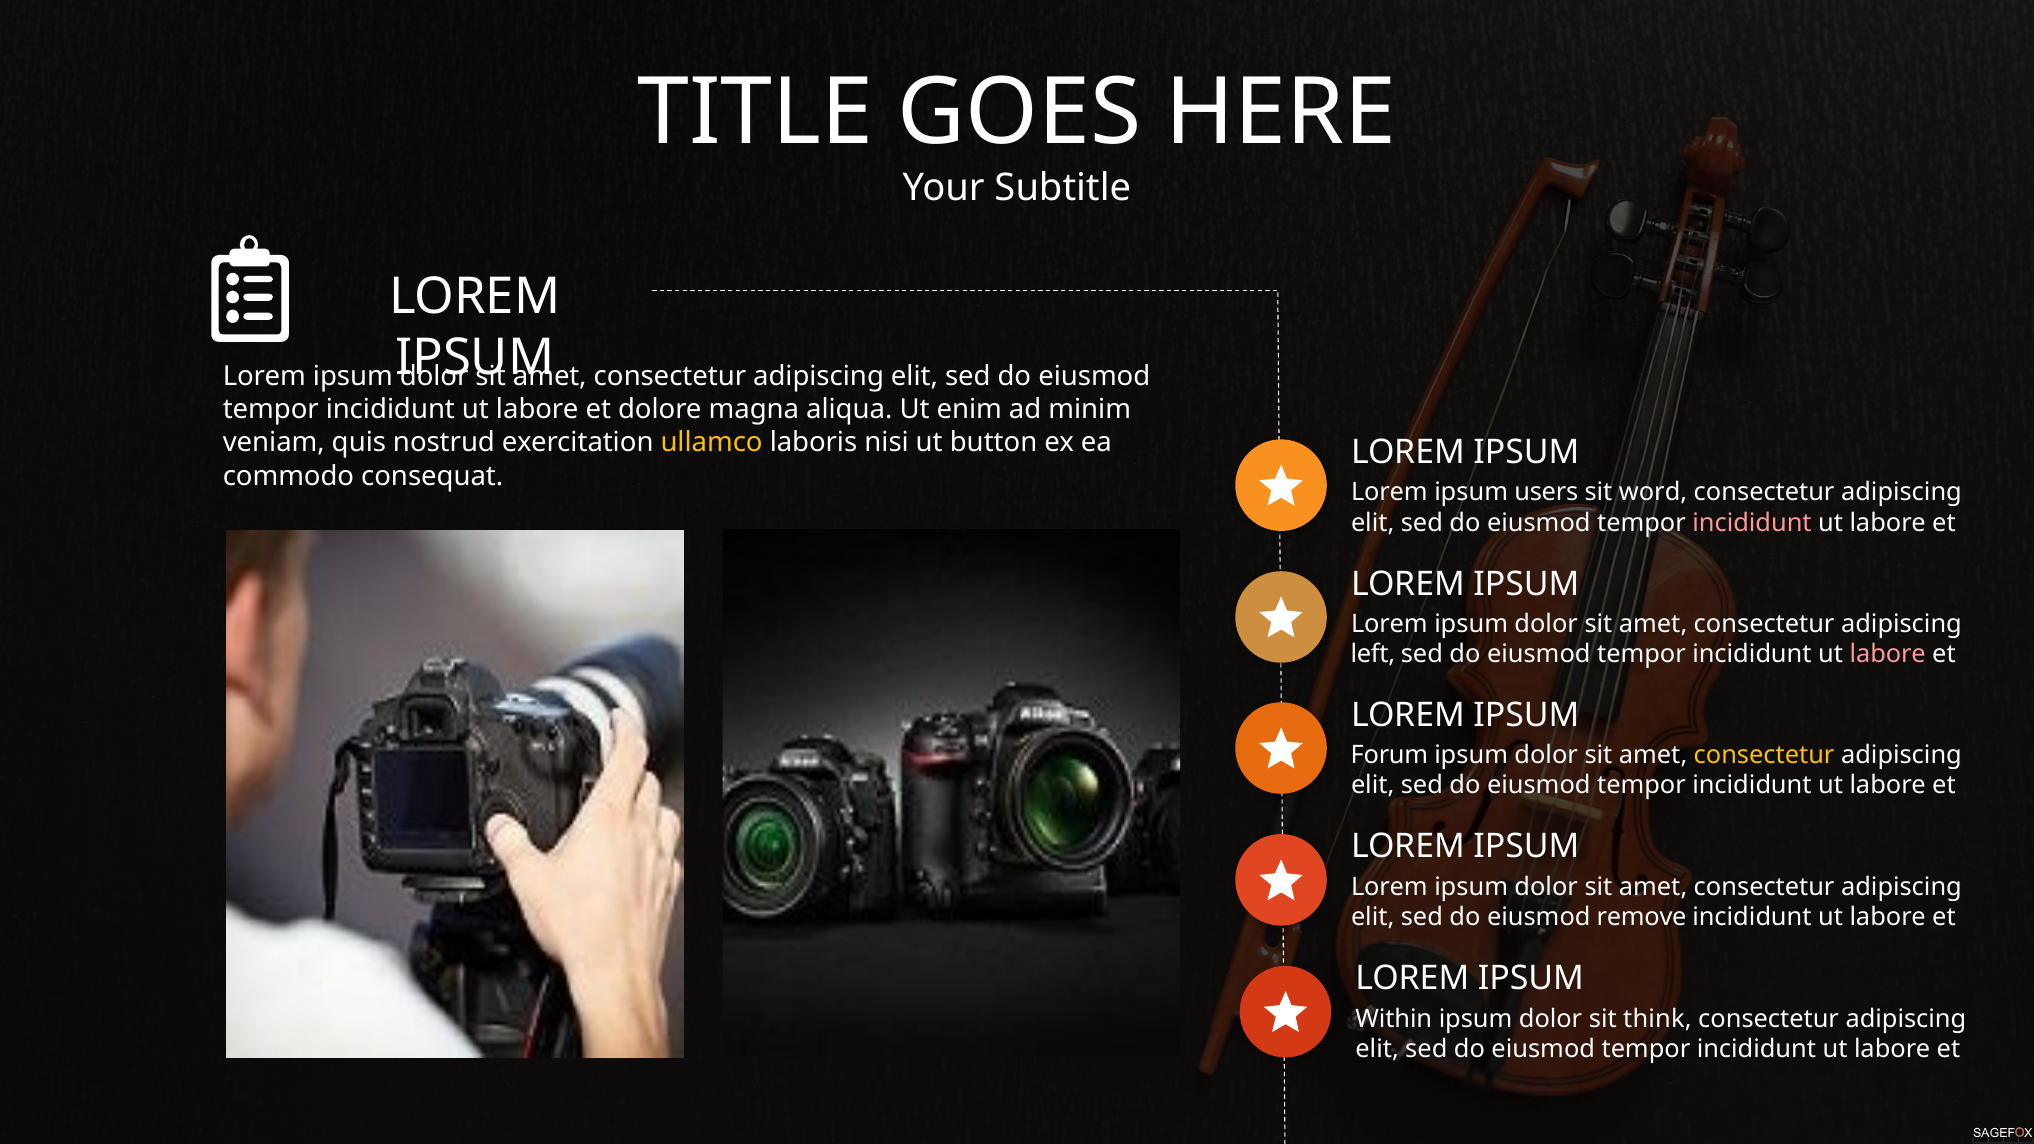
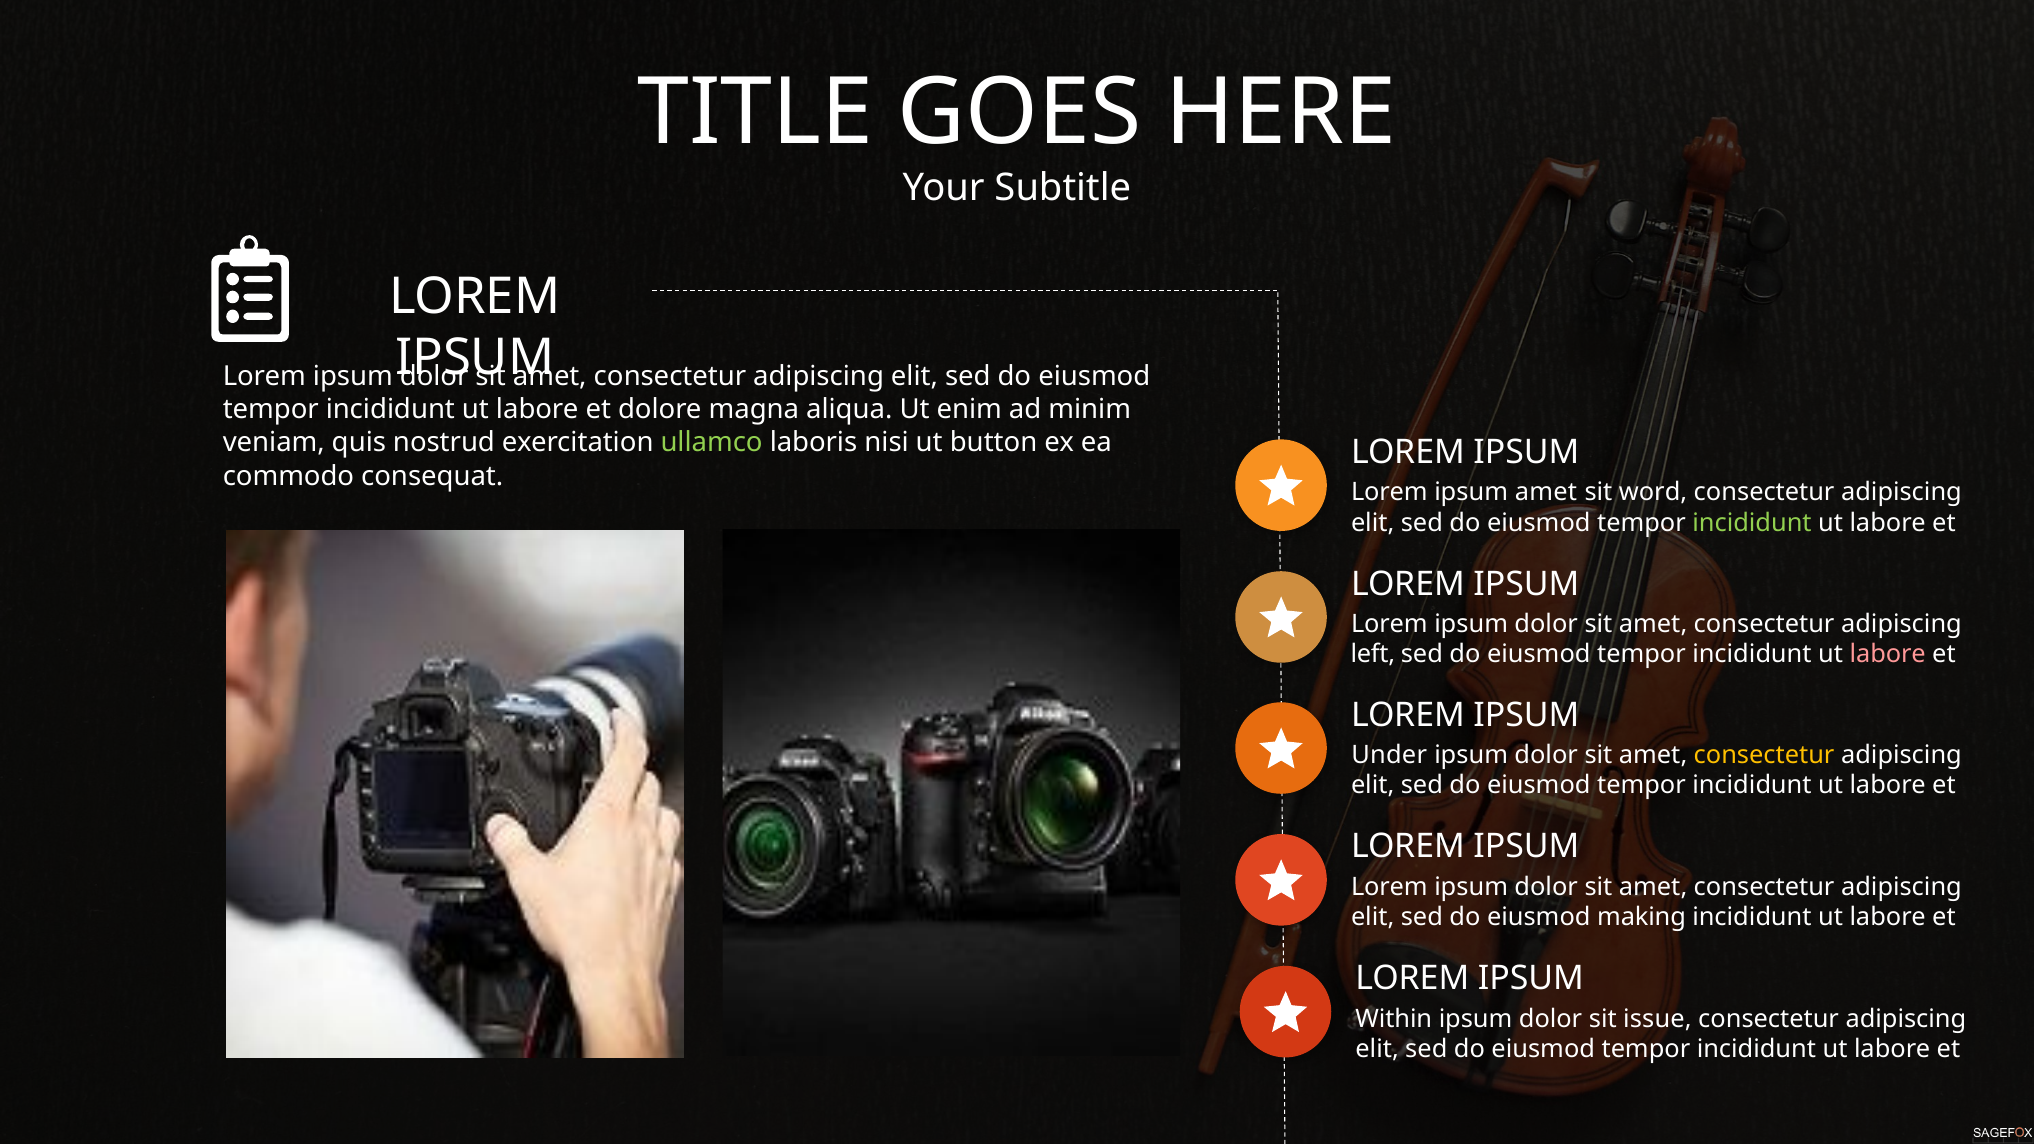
ullamco colour: yellow -> light green (712, 443)
ipsum users: users -> amet (1546, 492)
incididunt colour: pink -> light green (1752, 523)
Forum: Forum -> Under (1389, 755)
remove: remove -> making (1642, 917)
think: think -> issue (1657, 1019)
